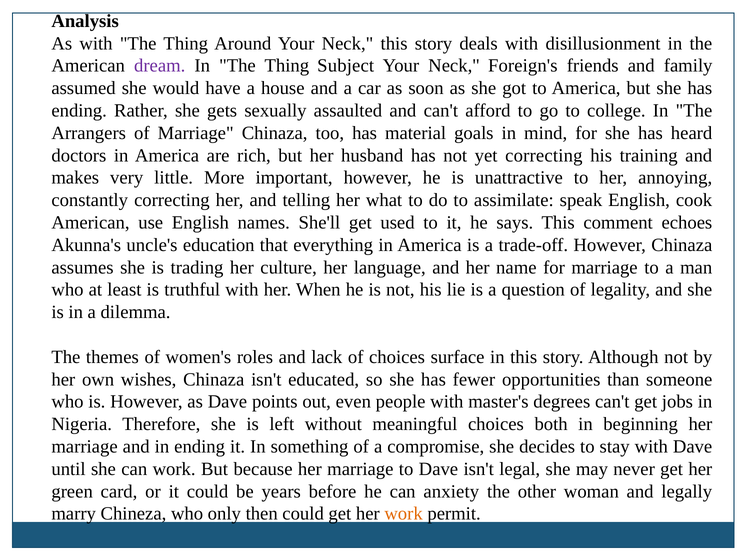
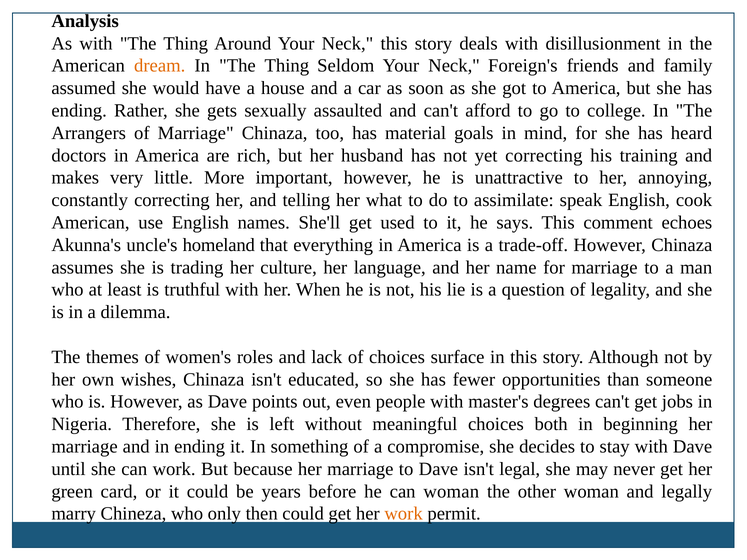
dream colour: purple -> orange (160, 66)
Subject: Subject -> Seldom (346, 66)
education: education -> homeland (219, 245)
can anxiety: anxiety -> woman (451, 492)
